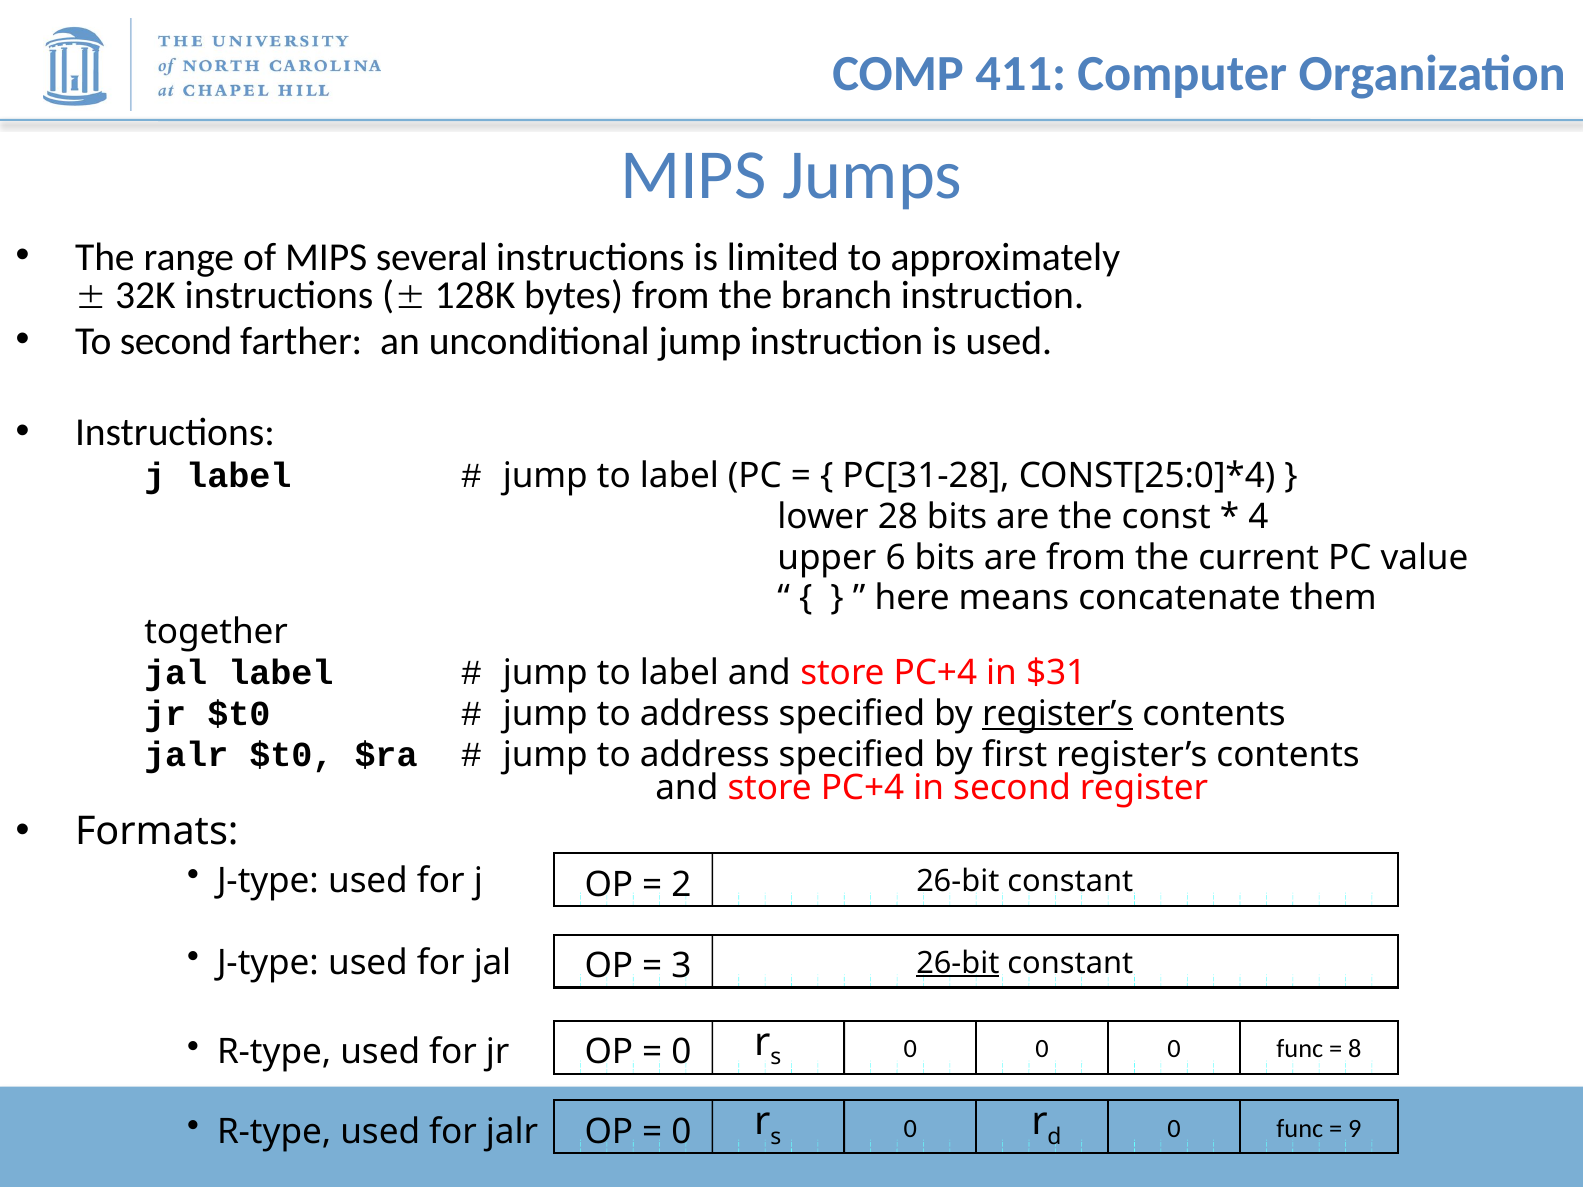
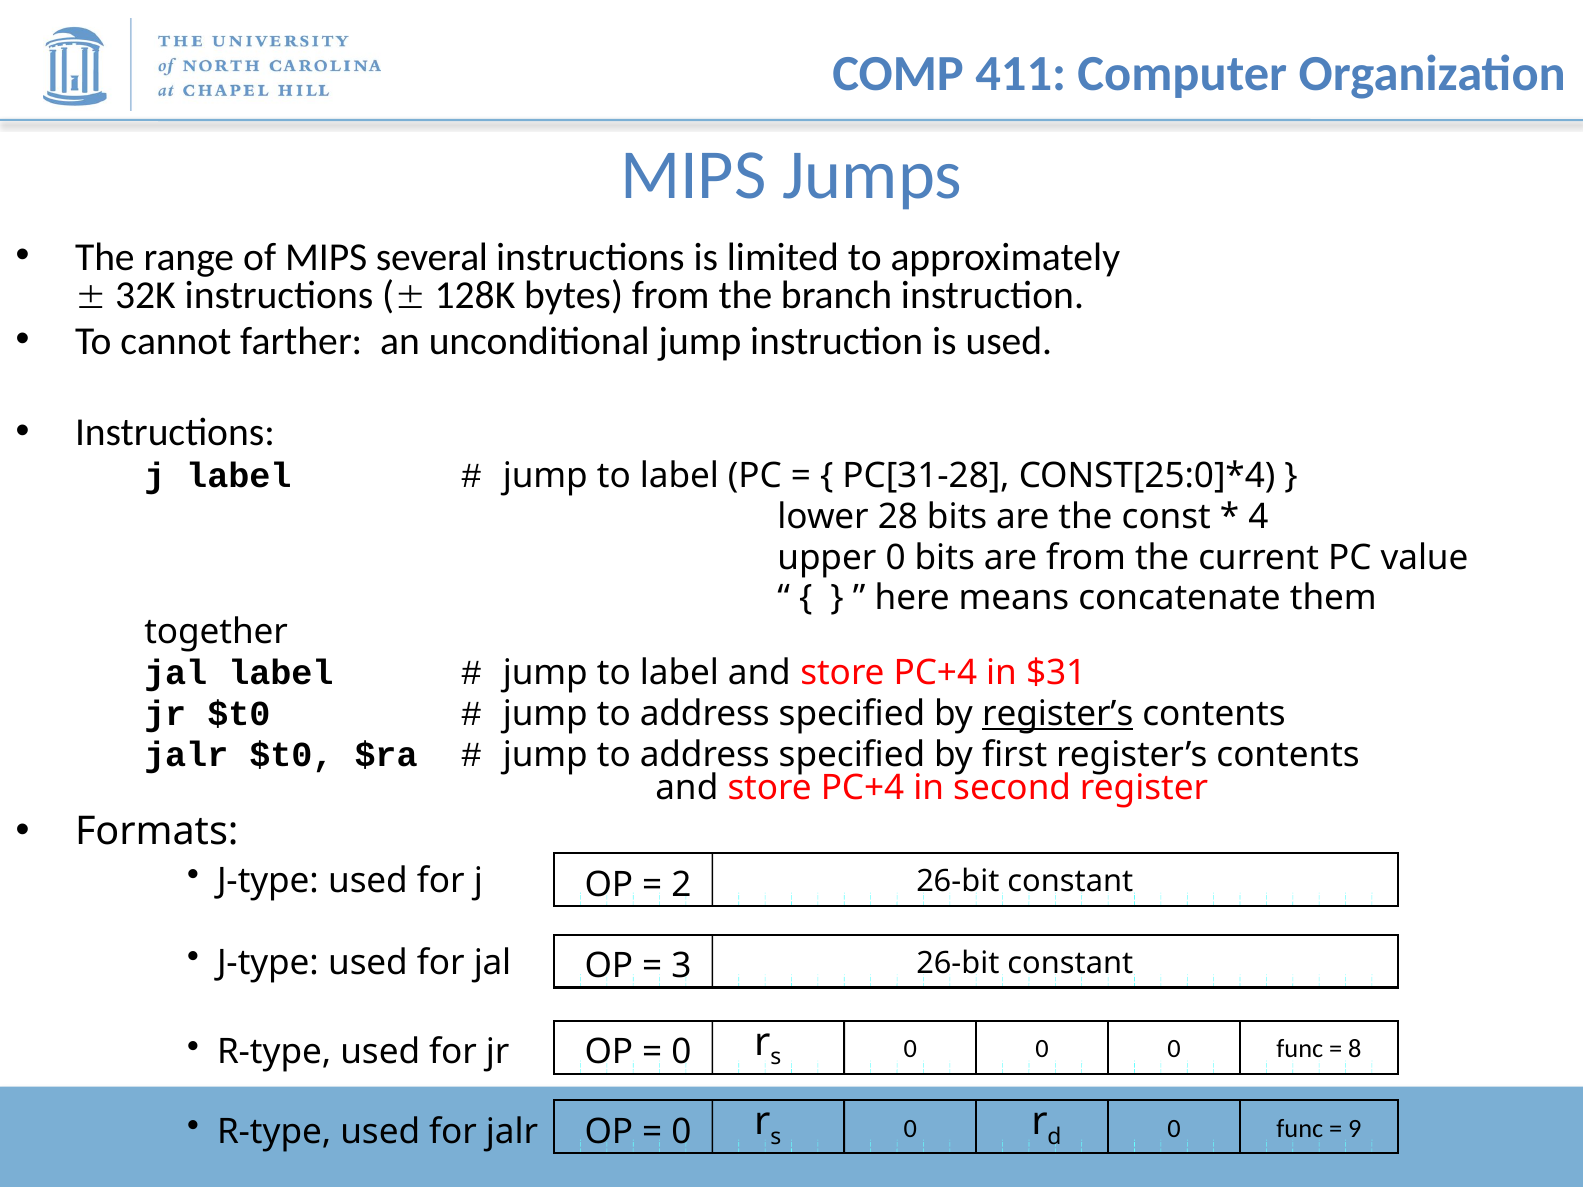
To second: second -> cannot (176, 341)
upper 6: 6 -> 0 (896, 558)
26-bit underline: present -> none (958, 963)
